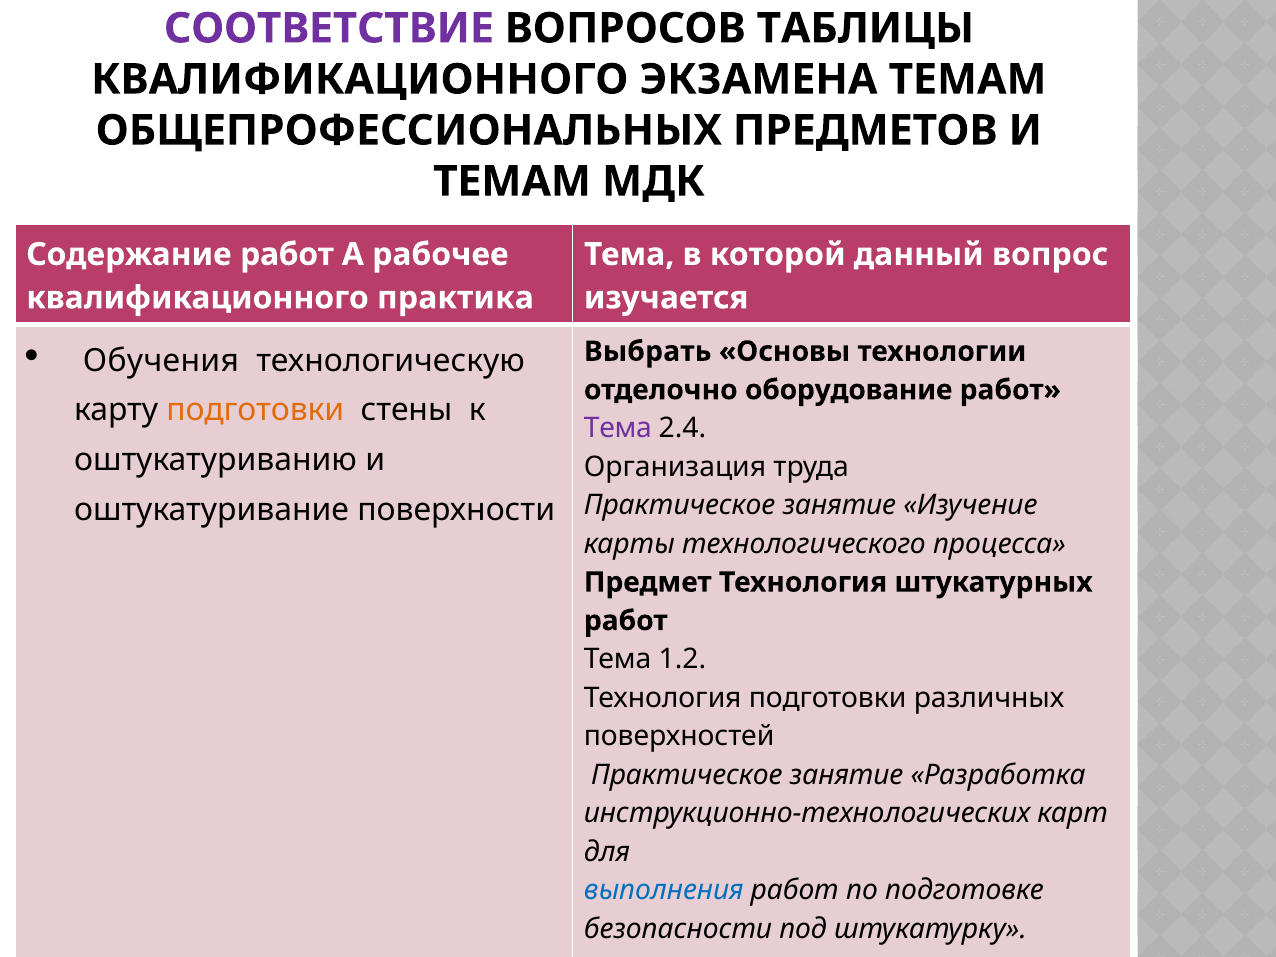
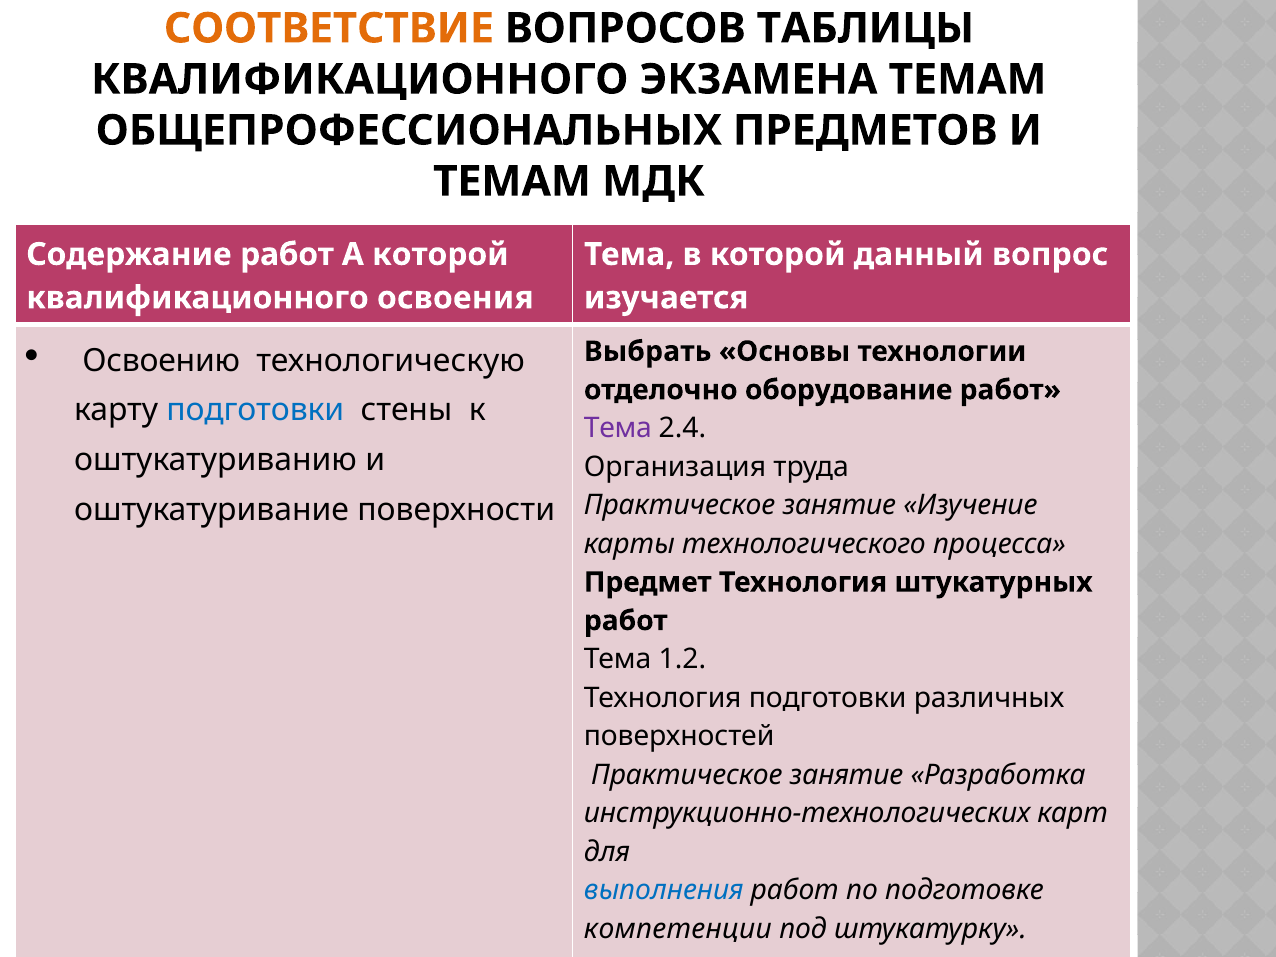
СООТВЕТСТВИЕ colour: purple -> orange (329, 28)
А рабочее: рабочее -> которой (440, 254)
практика: практика -> освоения (455, 298)
Обучения: Обучения -> Освоению (161, 361)
подготовки colour: orange -> blue (255, 410)
безопасности: безопасности -> компетенции (678, 929)
